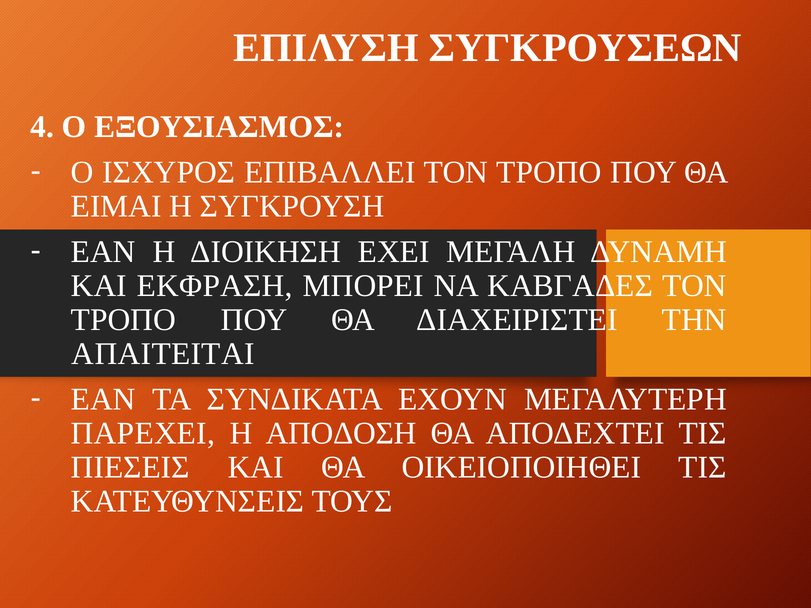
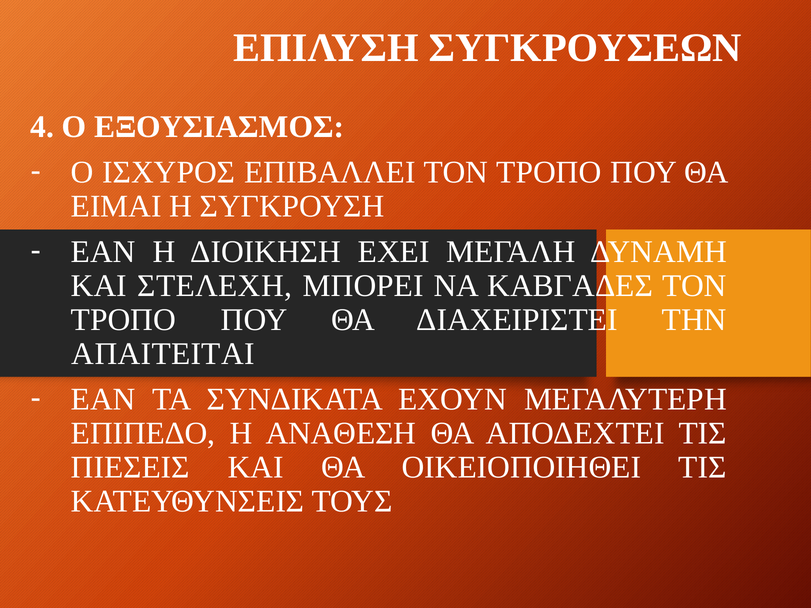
ΕΚΦΡΑΣΗ: ΕΚΦΡΑΣΗ -> ΣΤΕΛΕΧΗ (215, 286)
ΠΑΡΕΧΕΙ: ΠΑΡΕΧΕΙ -> ΕΠΙΠΕΔΟ (143, 433)
ΑΠΟΔΟΣΗ: ΑΠΟΔΟΣΗ -> ΑΝΑΘΕΣΗ (341, 433)
